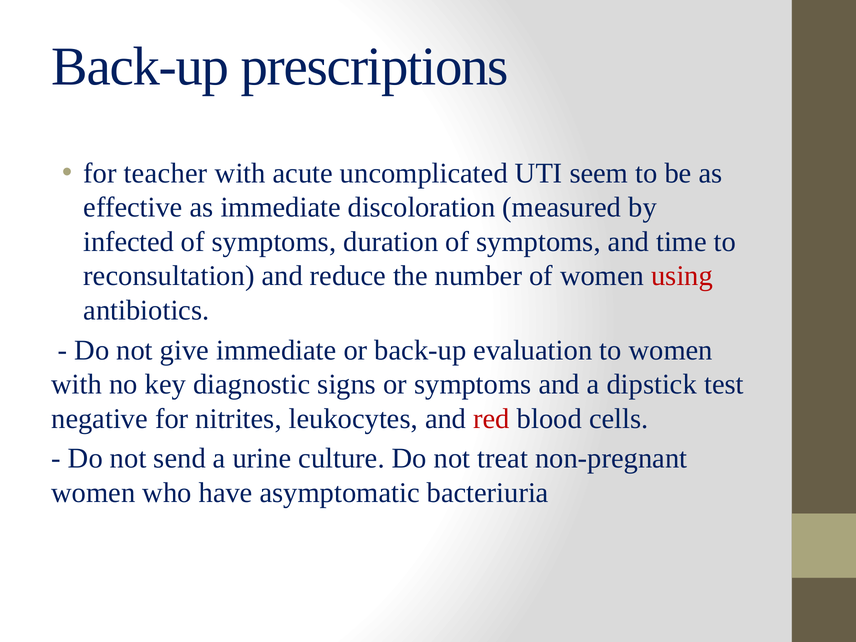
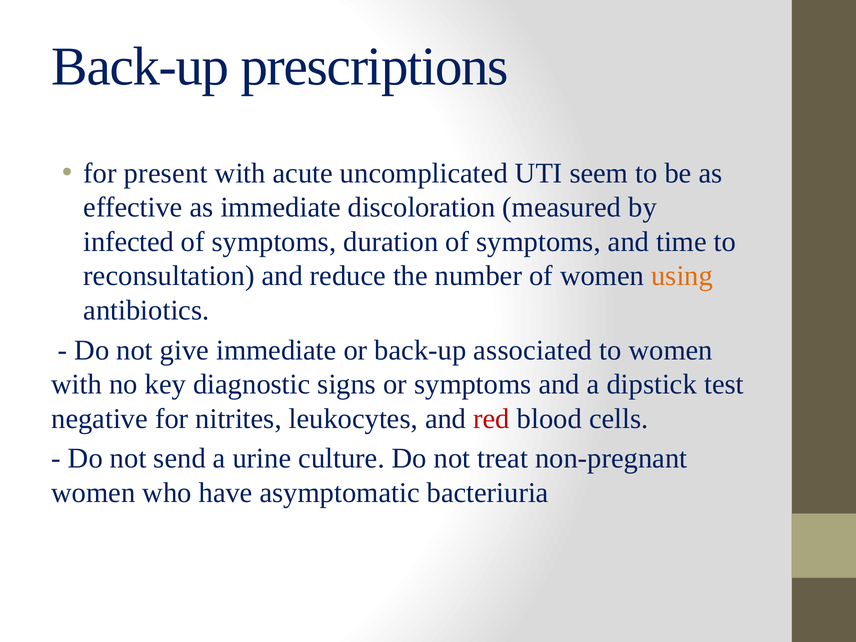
teacher: teacher -> present (166, 173)
using colour: red -> orange (682, 276)
evaluation: evaluation -> associated (533, 350)
